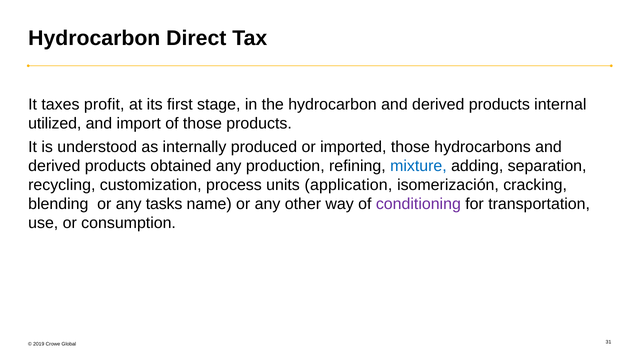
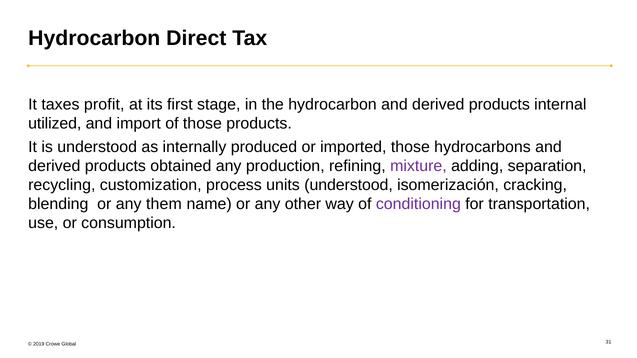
mixture colour: blue -> purple (418, 166)
units application: application -> understood (349, 185)
tasks: tasks -> them (164, 204)
